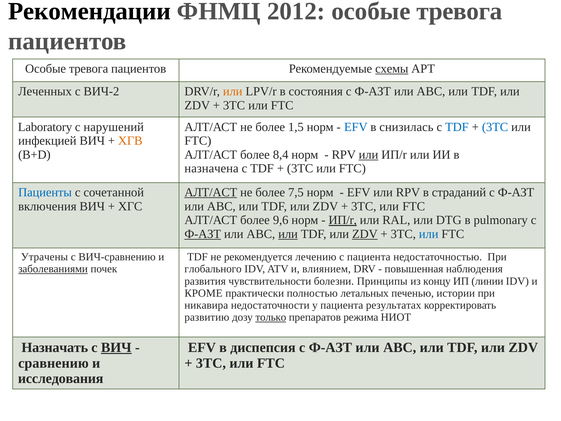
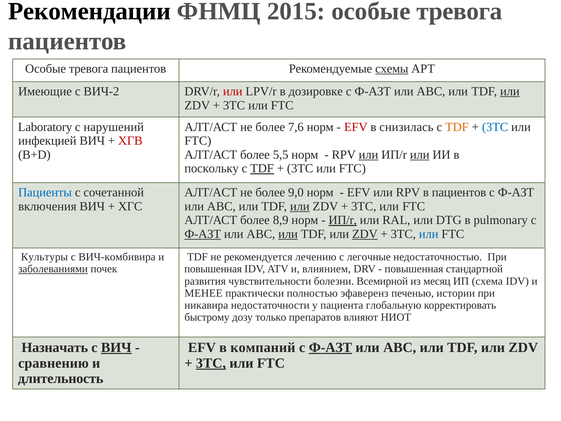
2012: 2012 -> 2015 (296, 11)
Леченных: Леченных -> Имеющие (45, 91)
или colour: orange -> red (233, 91)
состояния: состояния -> дозировке (316, 91)
или underline: none -> present (510, 91)
1,5: 1,5 -> 7,6 (296, 127)
EFV colour: blue -> red (356, 127)
TDF colour: blue -> orange (457, 127)
ХГВ colour: orange -> red (130, 141)
8,4: 8,4 -> 5,5 (281, 155)
или underline: none -> present (420, 155)
назначена: назначена -> поскольку (212, 168)
TDF underline: none -> present (262, 168)
АЛТ/АСТ underline: present -> none (211, 192)
7,5: 7,5 -> 9,0 (296, 192)
в страданий: страданий -> пациентов (459, 192)
или underline: none -> present (300, 206)
9,6: 9,6 -> 8,9 (281, 220)
Утрачены: Утрачены -> Культуры (44, 257)
ВИЧ-сравнению: ВИЧ-сравнению -> ВИЧ-комбивира (117, 257)
с пациента: пациента -> легочные (369, 257)
глобального: глобального -> повышенная (213, 269)
наблюдения: наблюдения -> стандартной (474, 269)
Принципы: Принципы -> Всемирной (382, 281)
концу: концу -> месяц (437, 281)
линии: линии -> схема (487, 281)
КРОМЕ: КРОМЕ -> МЕНЕЕ (204, 293)
летальных: летальных -> эфаверенз (365, 293)
результатах: результатах -> глобальную (394, 305)
развитию: развитию -> быстрому (207, 317)
только underline: present -> none (271, 317)
режима: режима -> влияют (361, 317)
диспепсия: диспепсия -> компаний (263, 347)
Ф-АЗТ underline: none -> present (330, 347)
3TC underline: none -> present (211, 363)
исследования: исследования -> длительность (61, 378)
